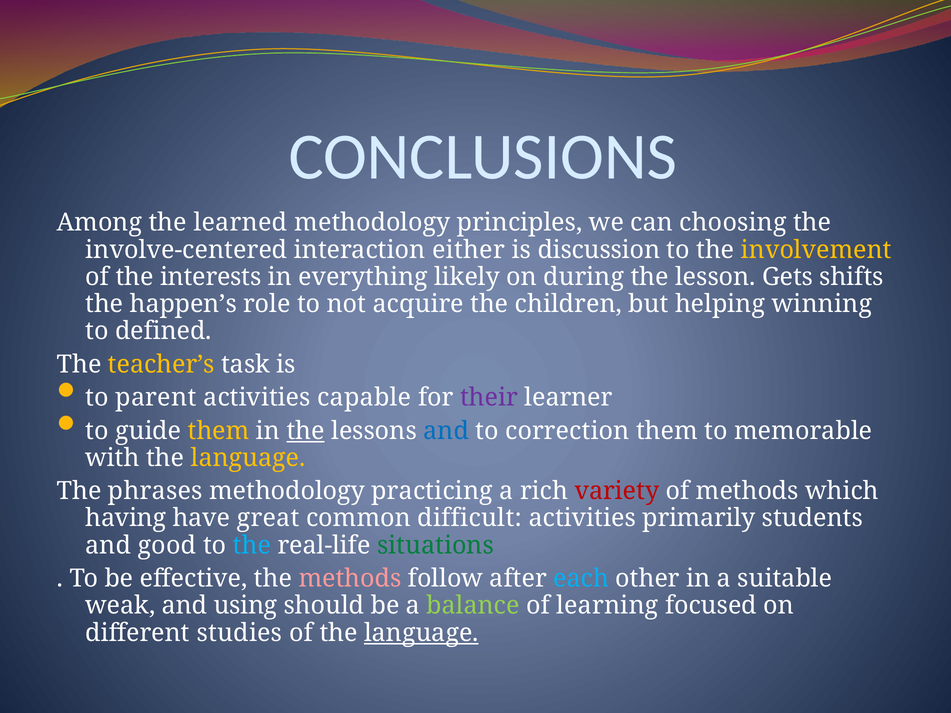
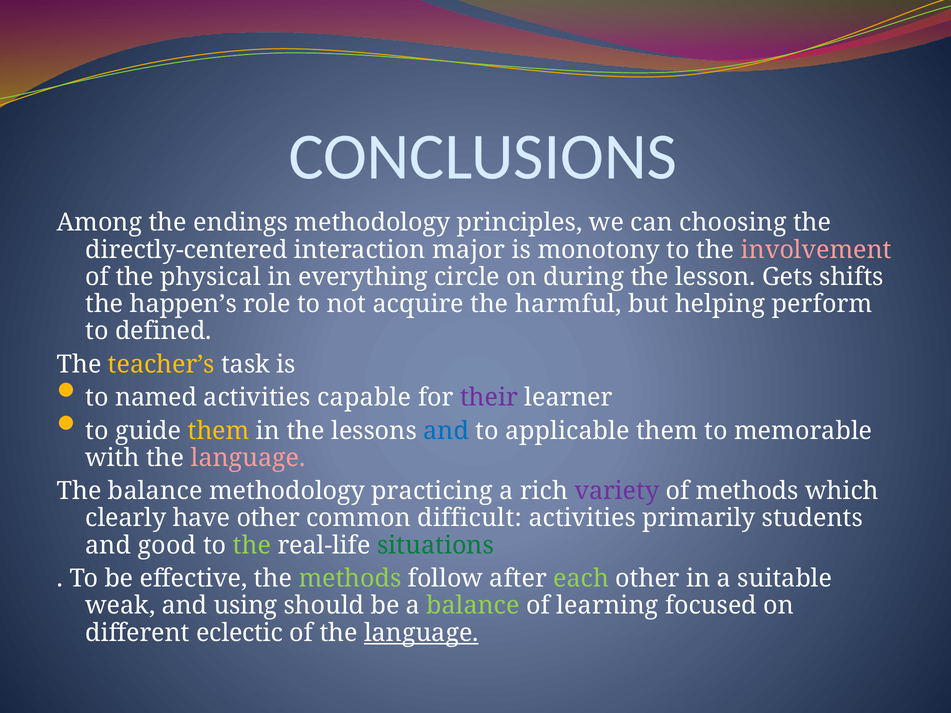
learned: learned -> endings (241, 223)
involve-centered: involve-centered -> directly-centered (186, 250)
either: either -> major (469, 250)
discussion: discussion -> monotony (599, 250)
involvement colour: yellow -> pink (816, 250)
interests: interests -> physical (211, 277)
likely: likely -> circle (467, 277)
children: children -> harmful (568, 304)
winning: winning -> perform (822, 304)
parent: parent -> named (156, 398)
the underline: present -> none (306, 431)
correction: correction -> applicable (567, 431)
language colour: yellow -> pink (248, 458)
The phrases: phrases -> balance (155, 491)
variety colour: red -> purple (617, 491)
having: having -> clearly (126, 518)
have great: great -> other (268, 518)
the colour: light blue -> light green (252, 546)
methods colour: pink -> light green (350, 579)
each colour: light blue -> light green (581, 579)
studies: studies -> eclectic (240, 633)
